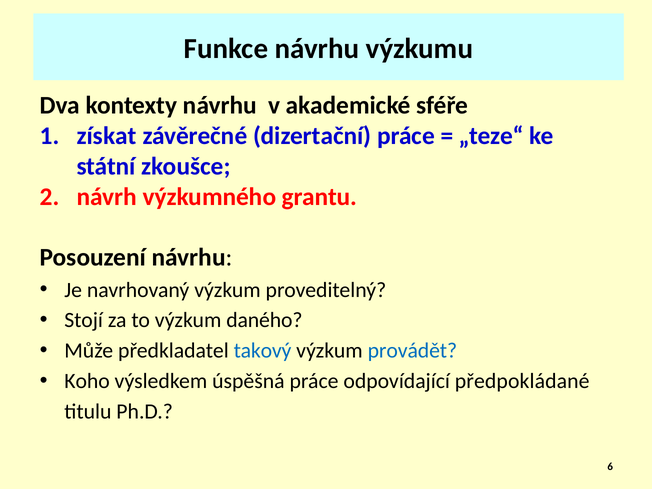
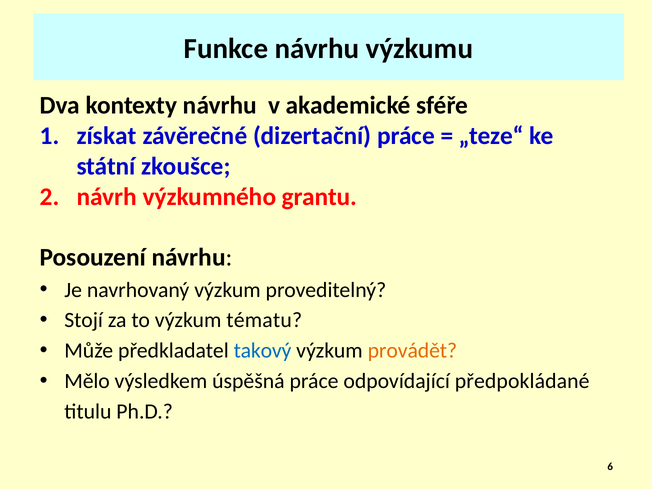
daného: daného -> tématu (264, 320)
provádět colour: blue -> orange (412, 351)
Koho: Koho -> Mělo (87, 381)
